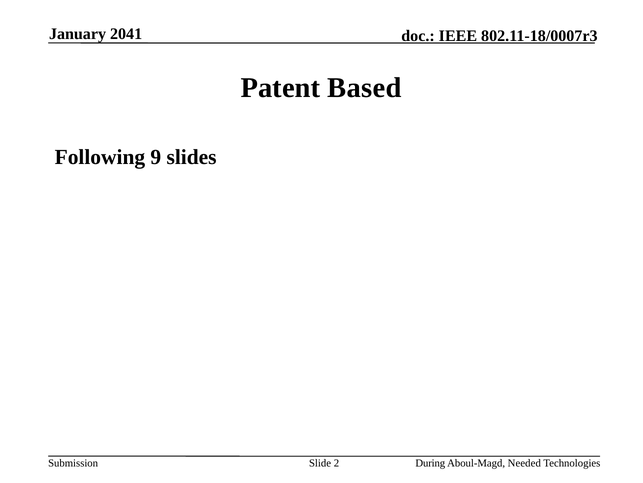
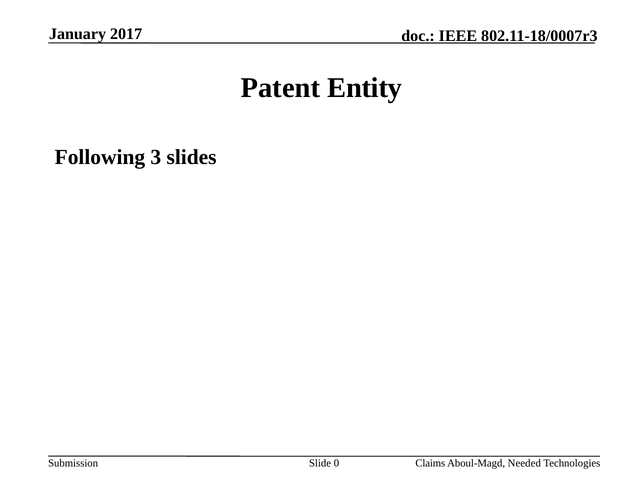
2041: 2041 -> 2017 (126, 34)
Based: Based -> Entity (365, 88)
9: 9 -> 3 (156, 157)
2: 2 -> 0 (336, 463)
During: During -> Claims (430, 463)
